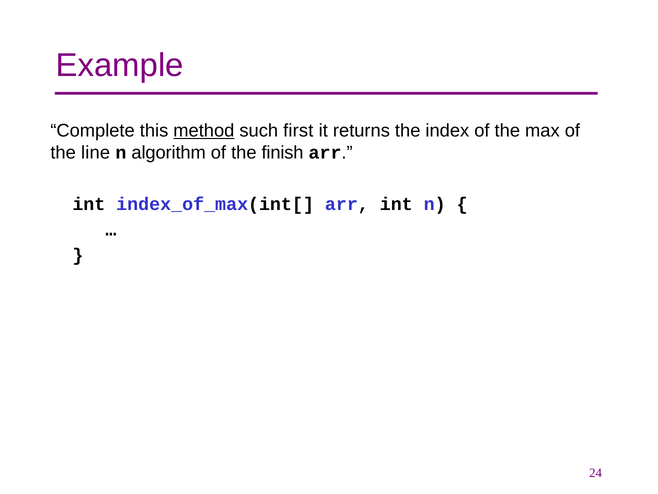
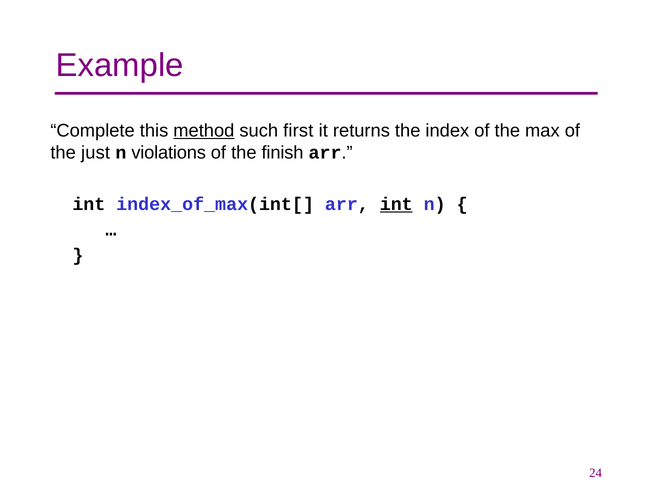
line: line -> just (96, 153)
algorithm: algorithm -> violations (169, 153)
int underline: none -> present (396, 204)
